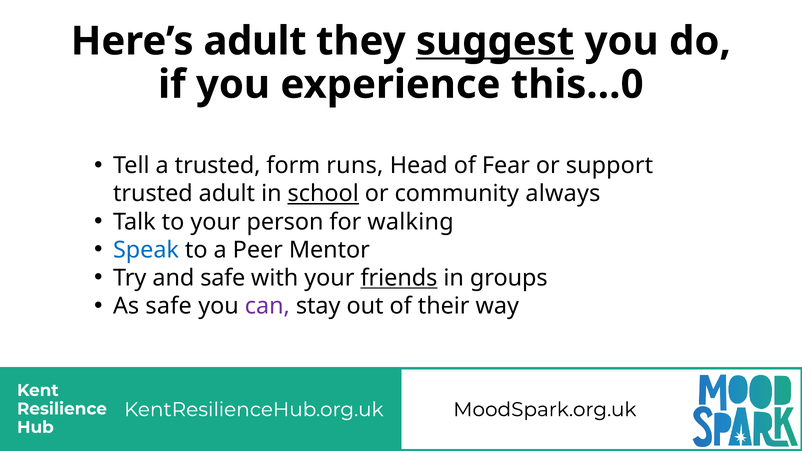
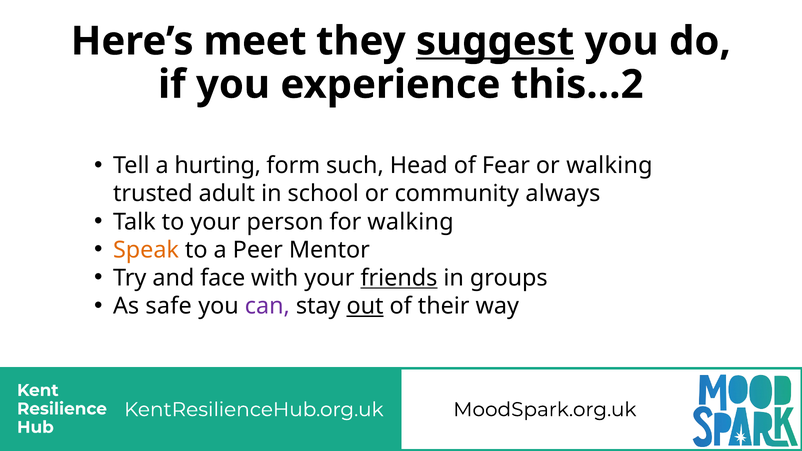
Here’s adult: adult -> meet (255, 41)
this…0: this…0 -> this…2 (577, 85)
a trusted: trusted -> hurting (218, 166)
runs: runs -> such (355, 166)
or support: support -> walking (609, 166)
school underline: present -> none (323, 194)
Speak colour: blue -> orange (146, 250)
and safe: safe -> face (223, 278)
out underline: none -> present (365, 306)
